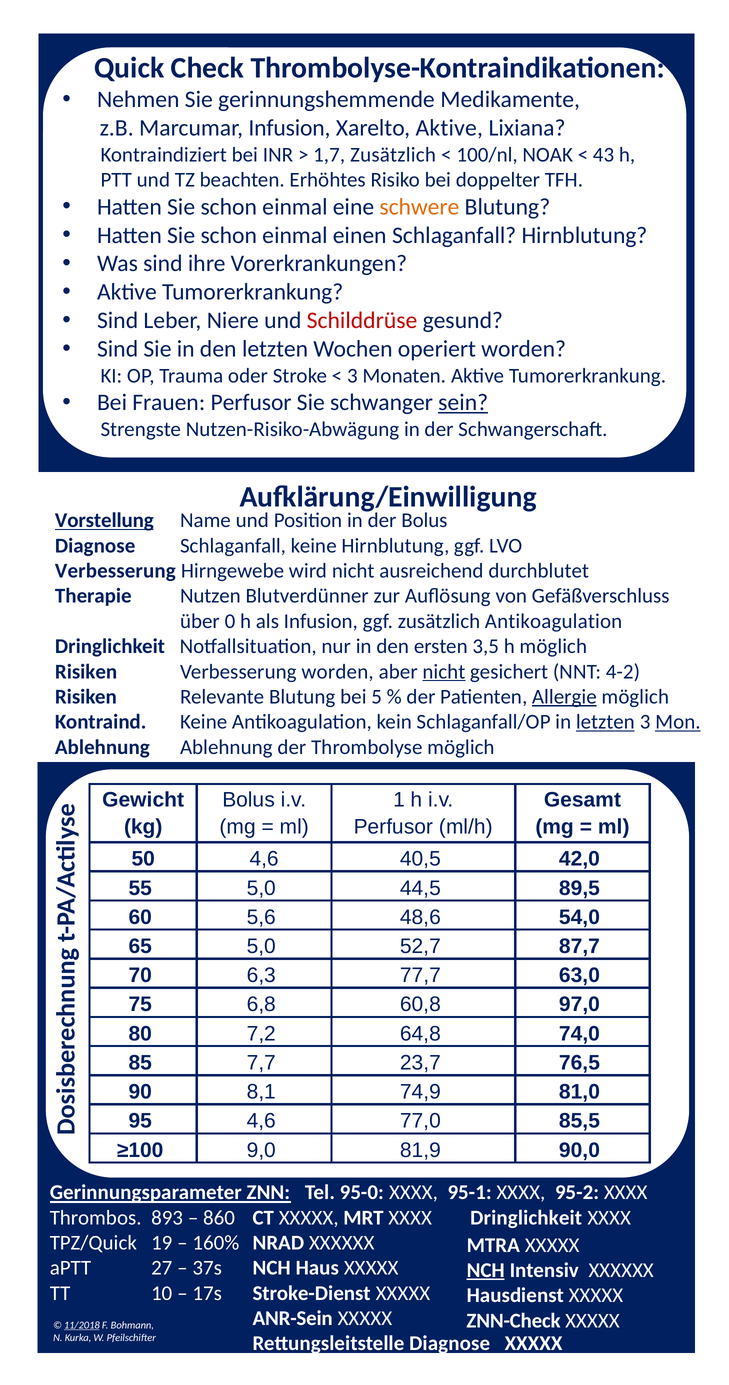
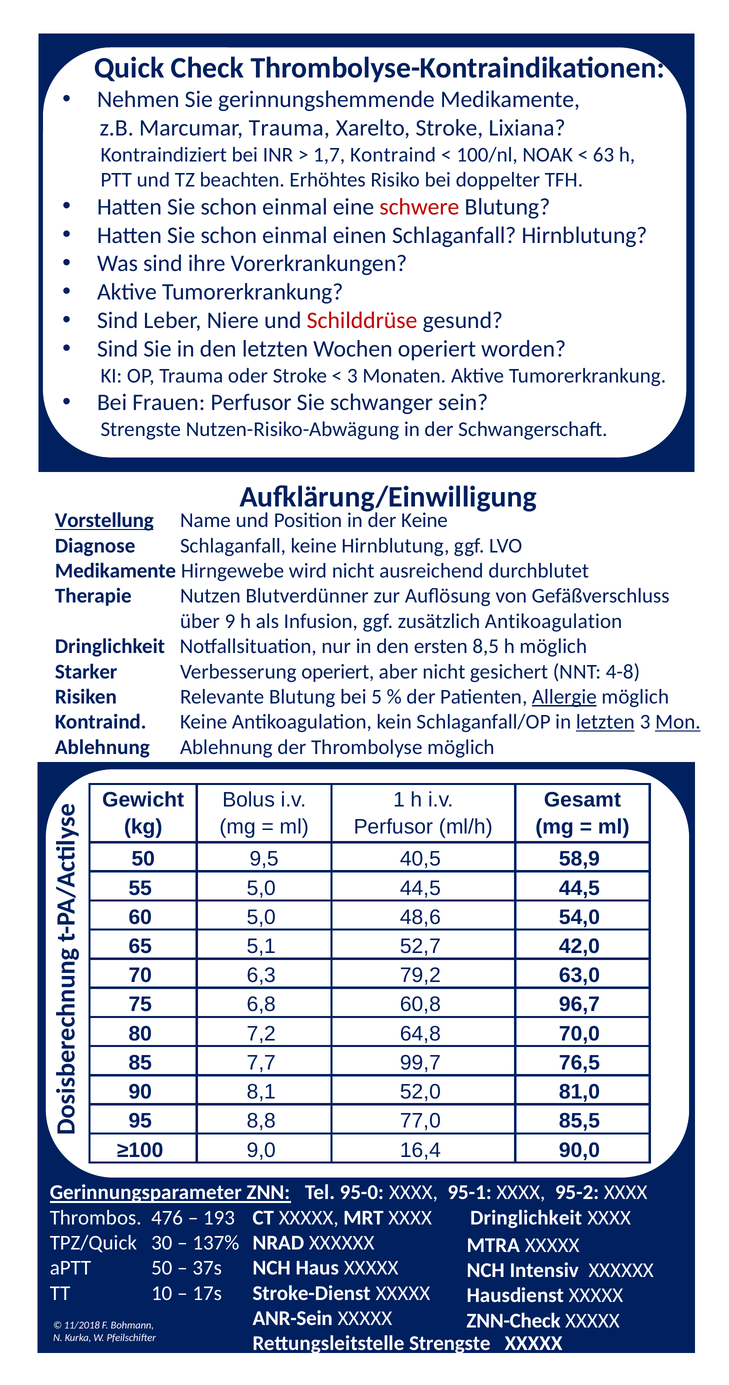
Marcumar Infusion: Infusion -> Trauma (289, 128)
Xarelto Aktive: Aktive -> Stroke (449, 128)
1,7 Zusätzlich: Zusätzlich -> Kontraind (393, 155)
43: 43 -> 63 (603, 155)
schwere colour: orange -> red (419, 207)
sein underline: present -> none (463, 402)
der Bolus: Bolus -> Keine (424, 520)
Verbesserung: Verbesserung -> Medikamente (116, 570)
0: 0 -> 9 (230, 621)
3,5: 3,5 -> 8,5 (486, 646)
Risiken: Risiken -> Starker (86, 671)
Verbesserung worden: worden -> operiert (338, 671)
nicht underline: present -> none (444, 671)
4-2: 4-2 -> 4-8 (623, 671)
50 4,6: 4,6 -> 9,5 (264, 858)
42,0: 42,0 -> 58,9 (579, 858)
44,5 89,5: 89,5 -> 44,5 (579, 887)
60 5,6: 5,6 -> 5,0 (261, 916)
65 5,0: 5,0 -> 5,1 (261, 946)
87,7: 87,7 -> 42,0 (579, 946)
77,7: 77,7 -> 79,2 (420, 975)
97,0: 97,0 -> 96,7 (579, 1004)
74,0: 74,0 -> 70,0 (579, 1033)
23,7: 23,7 -> 99,7 (420, 1062)
74,9: 74,9 -> 52,0 (420, 1091)
95 4,6: 4,6 -> 8,8 (261, 1120)
81,9: 81,9 -> 16,4 (420, 1149)
893: 893 -> 476 (167, 1217)
860: 860 -> 193 (219, 1217)
19: 19 -> 30 (162, 1242)
160%: 160% -> 137% (216, 1242)
aPTT 27: 27 -> 50 (162, 1267)
NCH underline: present -> none (486, 1269)
11/2018 underline: present -> none (82, 1324)
Rettungsleitstelle Diagnose: Diagnose -> Strengste (450, 1342)
